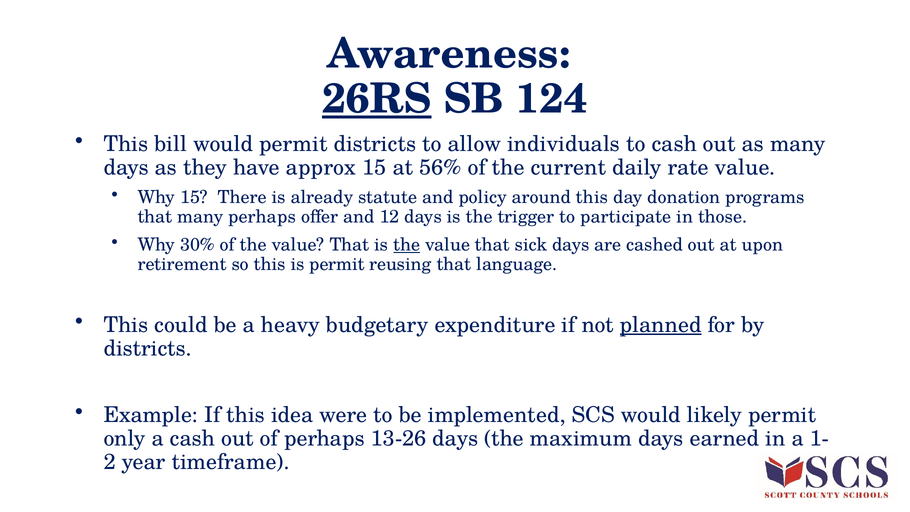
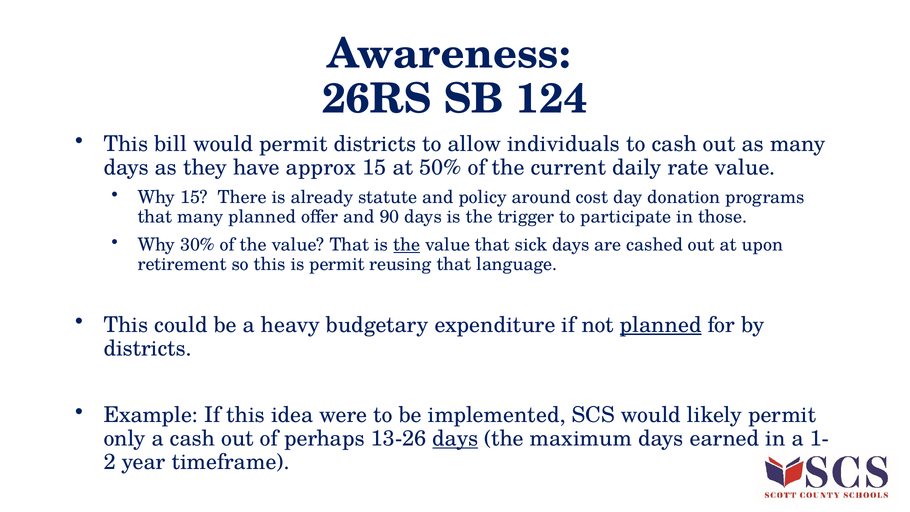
26RS underline: present -> none (377, 99)
56%: 56% -> 50% (440, 168)
around this: this -> cost (592, 197)
many perhaps: perhaps -> planned (262, 217)
12: 12 -> 90 (389, 217)
days underline: none -> present (455, 439)
